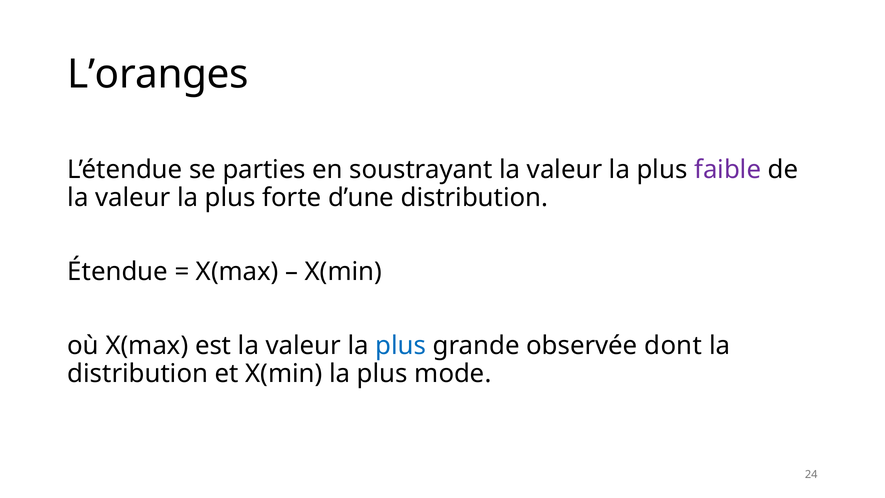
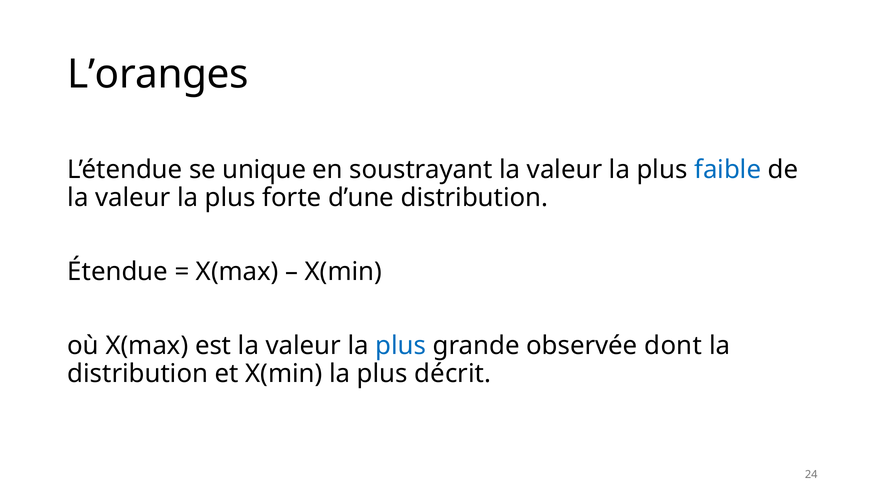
parties: parties -> unique (264, 170)
faible colour: purple -> blue (728, 170)
mode: mode -> décrit (453, 374)
